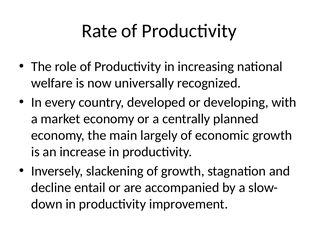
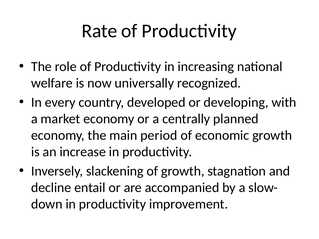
largely: largely -> period (159, 135)
